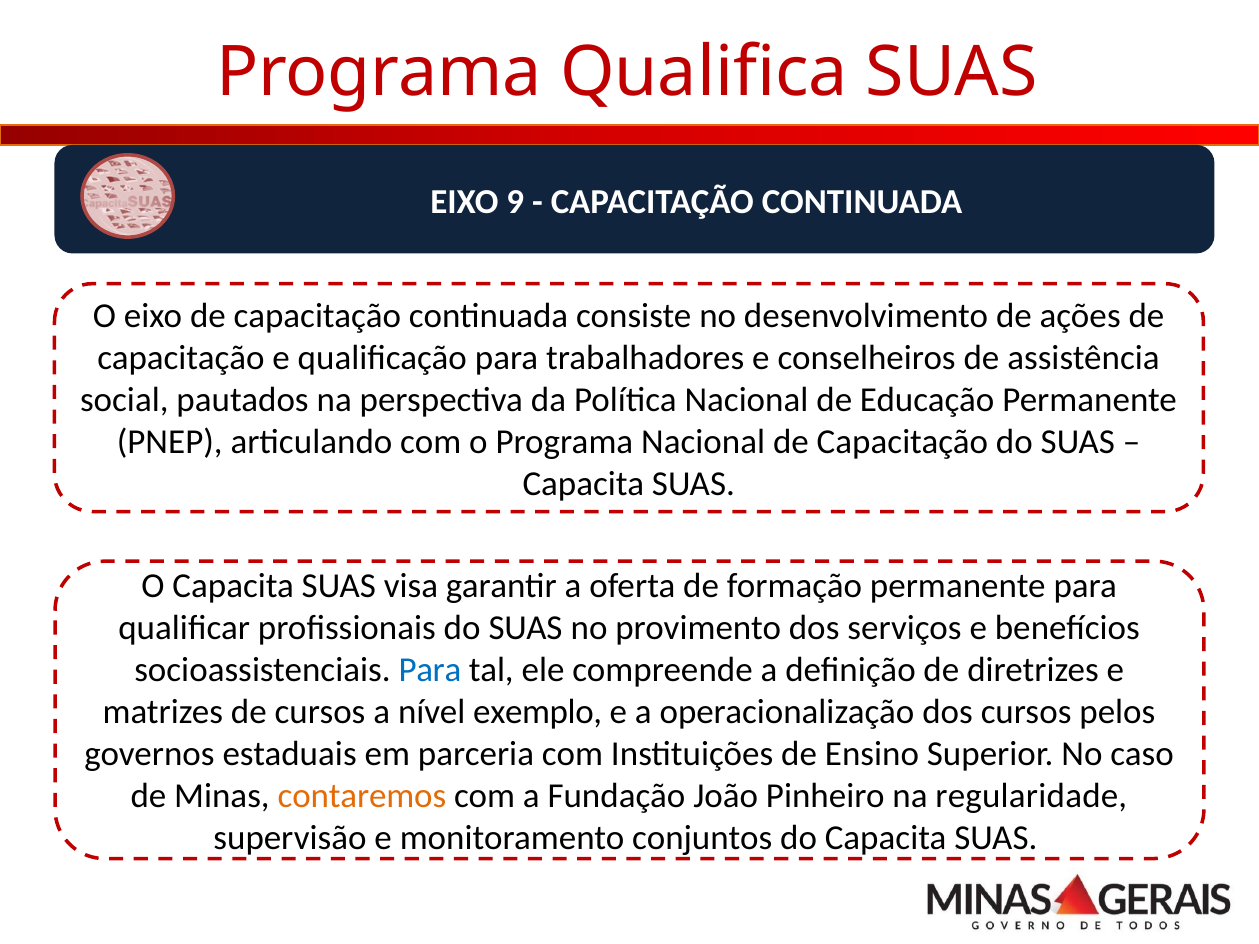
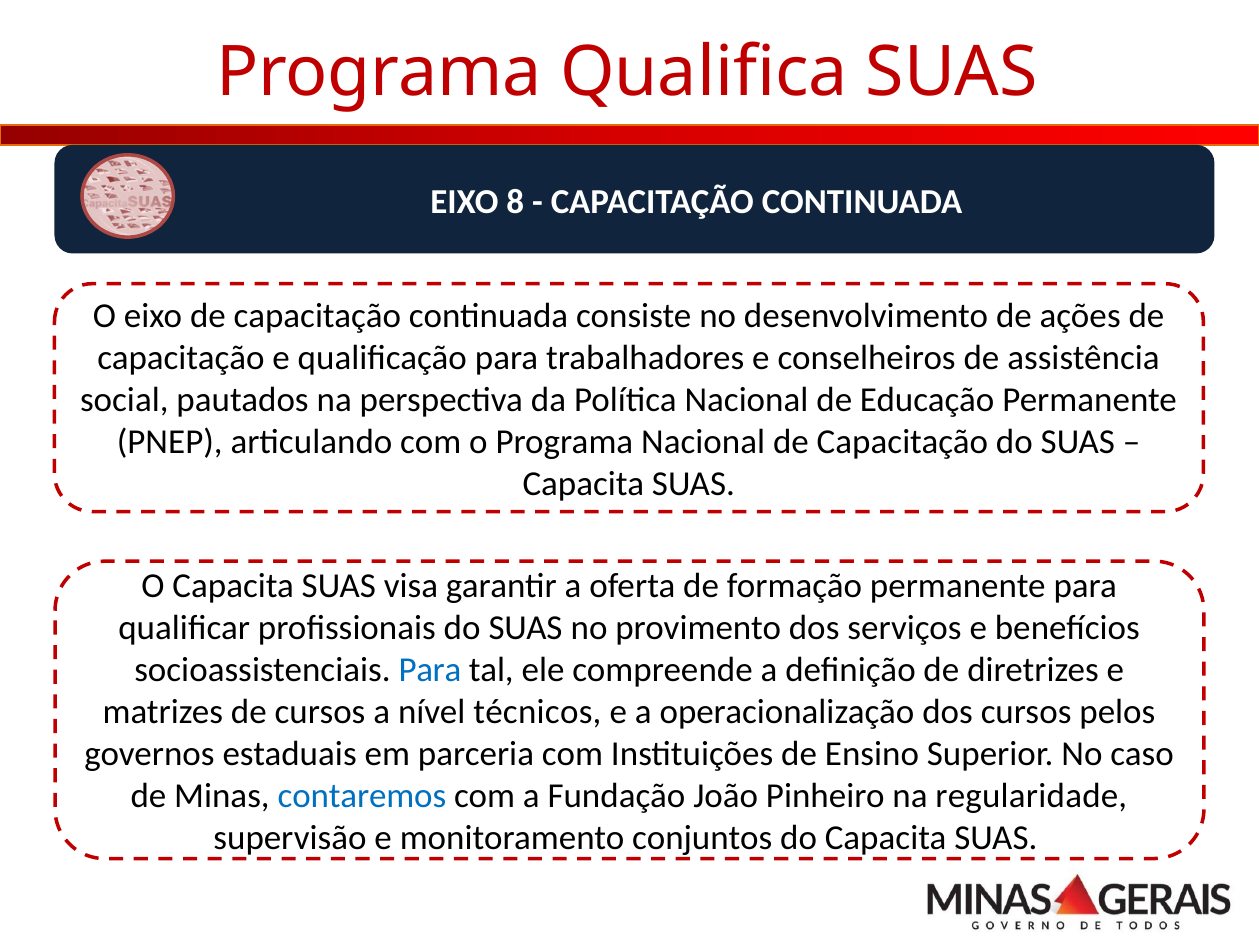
9: 9 -> 8 (515, 202)
exemplo: exemplo -> técnicos (537, 712)
contaremos colour: orange -> blue (362, 796)
